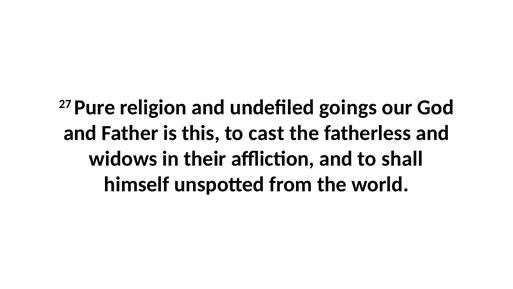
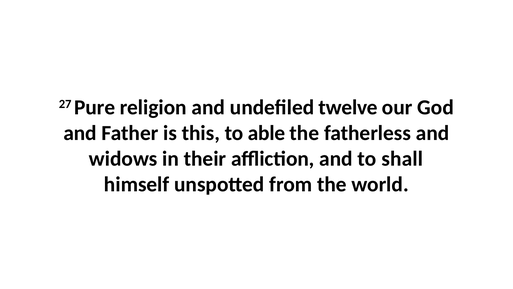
goings: goings -> twelve (348, 107)
cast: cast -> able (267, 133)
